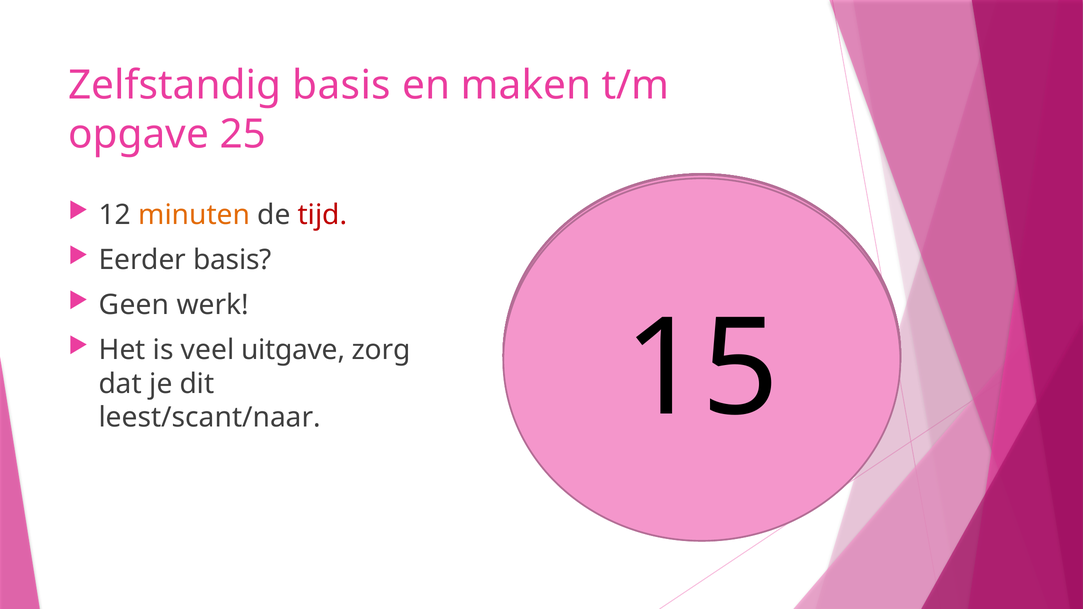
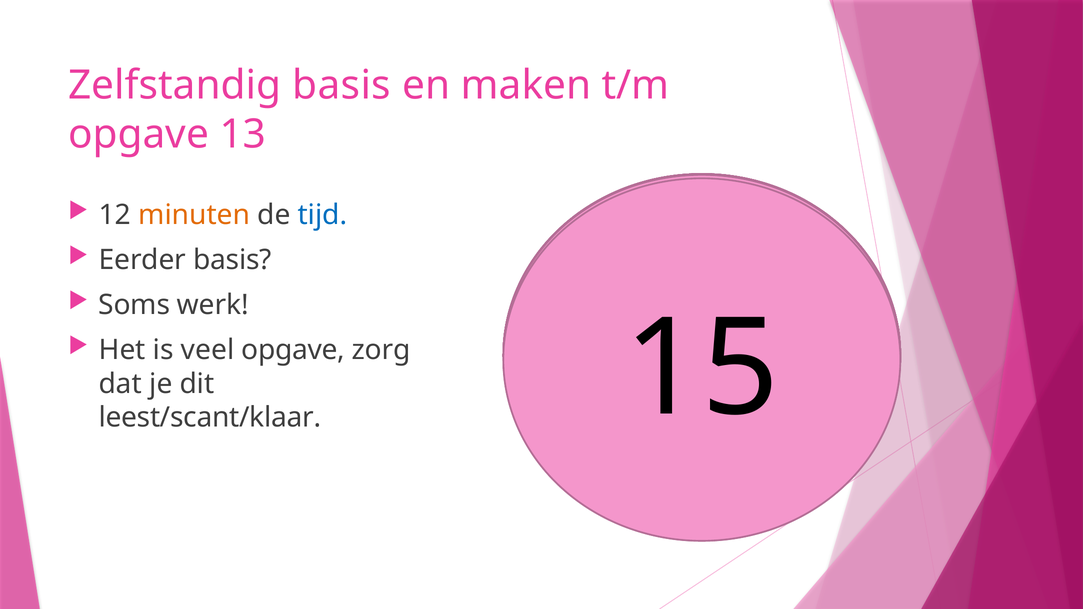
opgave 25: 25 -> 13 (243, 134)
tijd colour: red -> blue (323, 215)
Geen: Geen -> Soms (134, 305)
veel uitgave: uitgave -> opgave (293, 350)
leest/scant/naar: leest/scant/naar -> leest/scant/klaar (210, 418)
